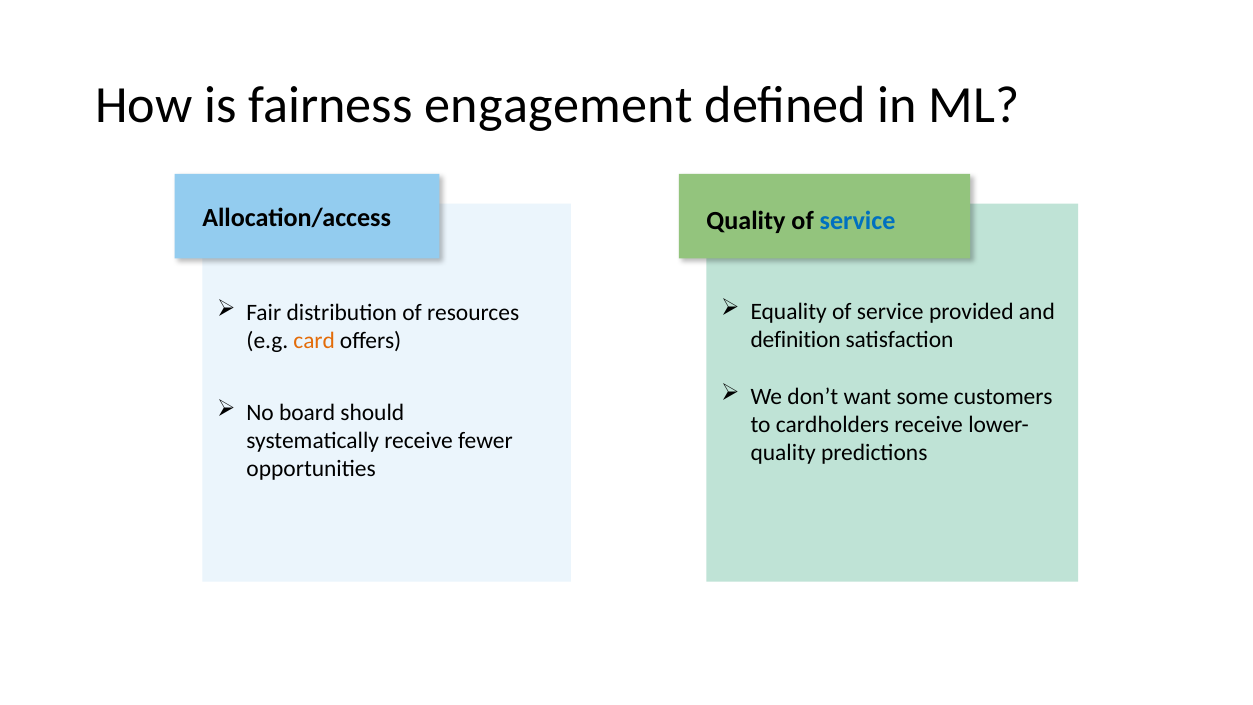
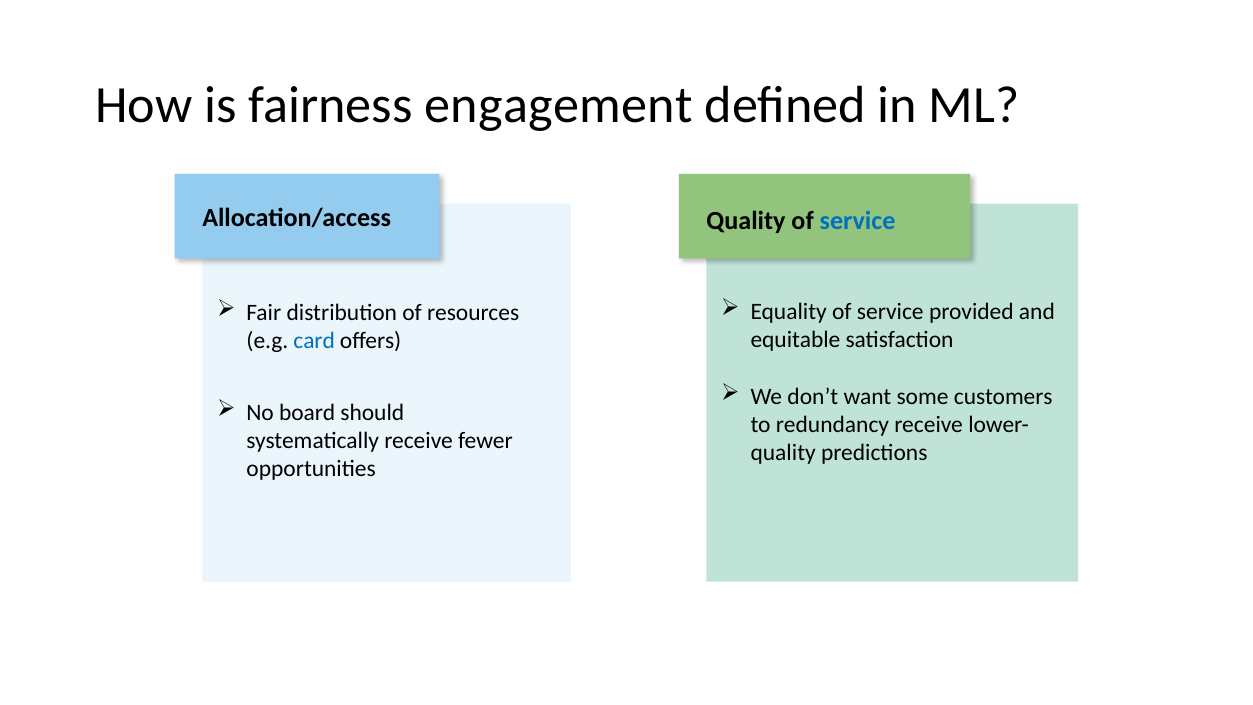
definition: definition -> equitable (795, 340)
card colour: orange -> blue (314, 341)
cardholders: cardholders -> redundancy (832, 425)
